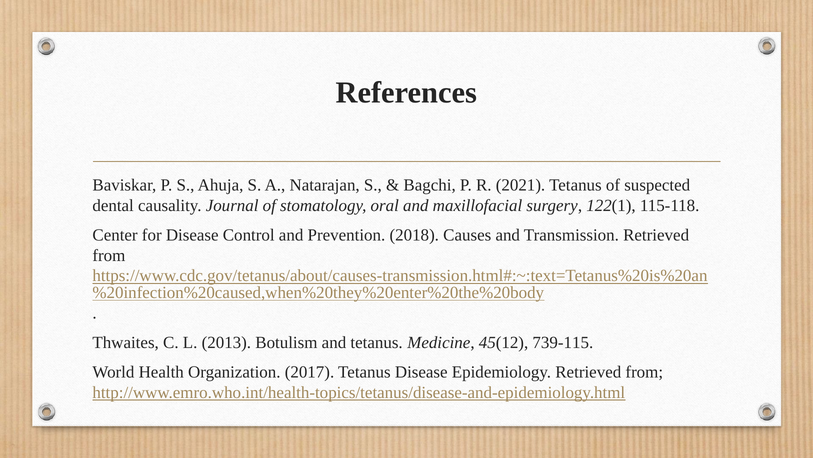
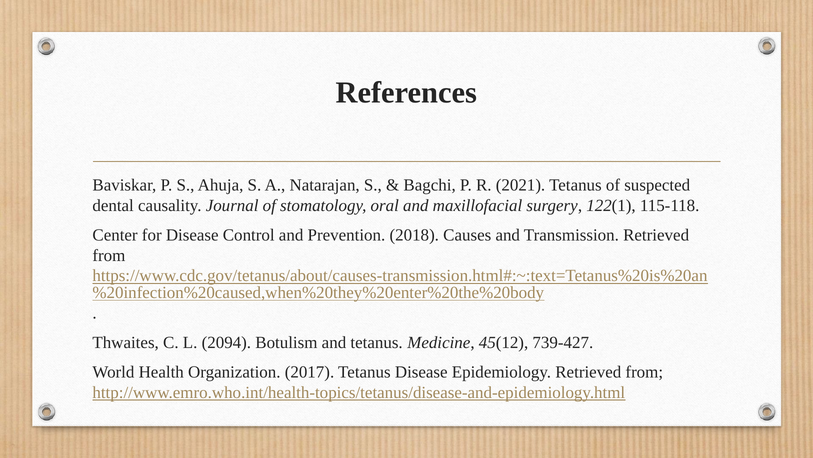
2013: 2013 -> 2094 (226, 342)
739-115: 739-115 -> 739-427 (563, 342)
